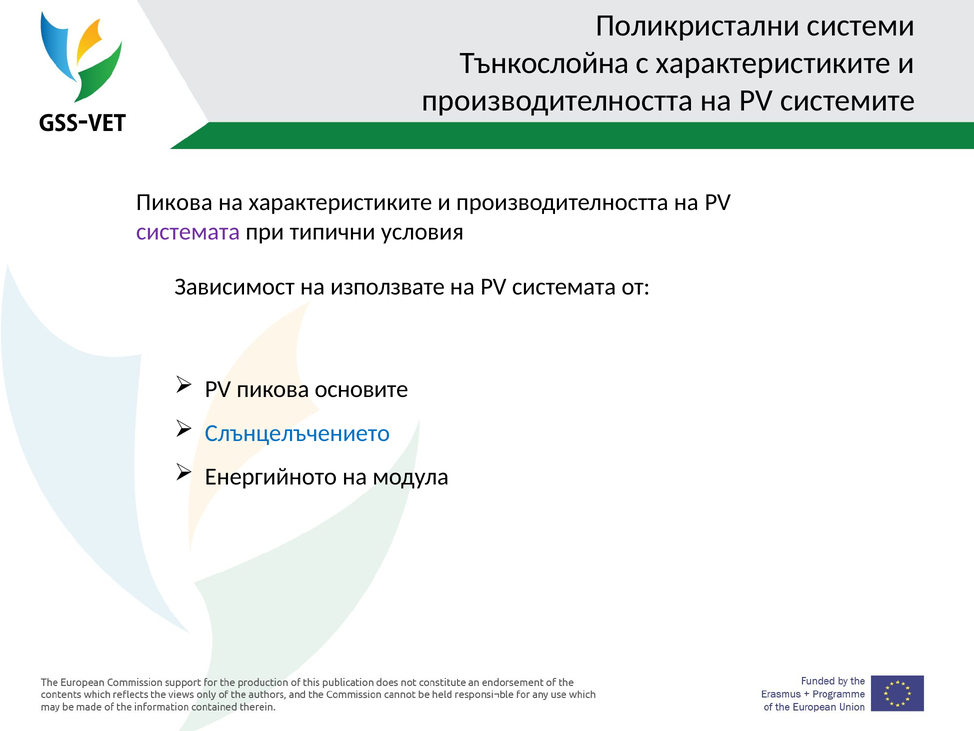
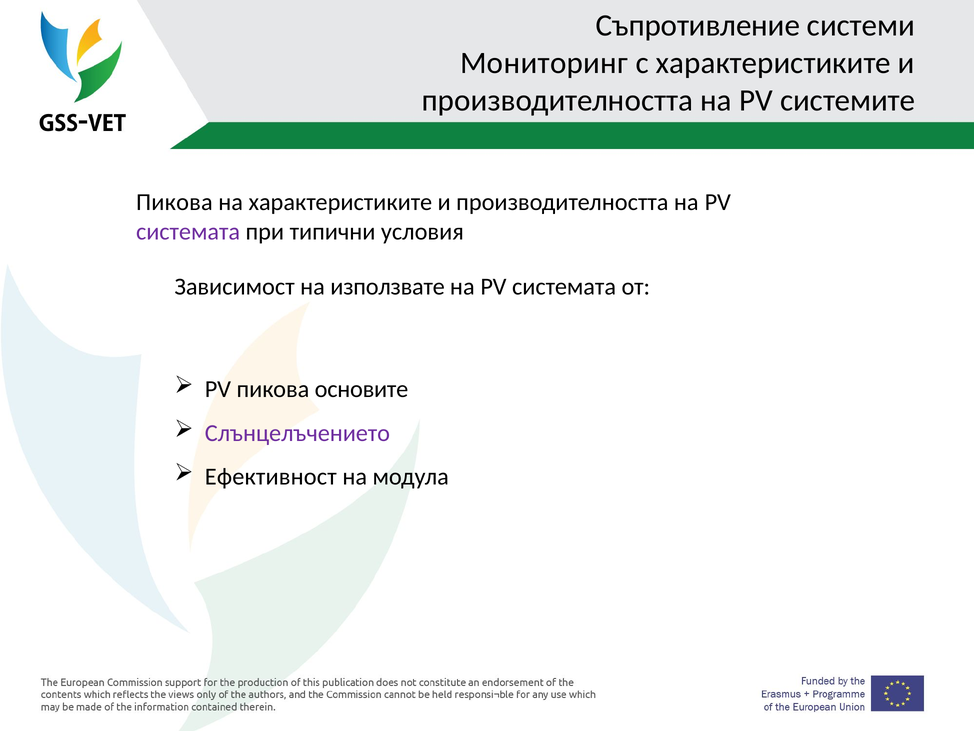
Поликристални: Поликристални -> Съпротивление (698, 26)
Тънкослойна: Тънкослойна -> Мониторинг (544, 63)
Слънцелъчението colour: blue -> purple (297, 433)
Енергийното: Енергийното -> Ефективност (271, 477)
